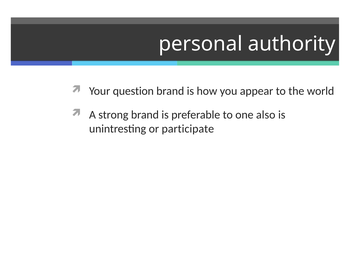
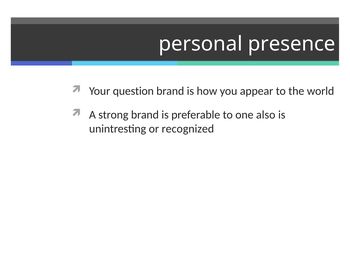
authority: authority -> presence (292, 44)
participate: participate -> recognized (188, 129)
